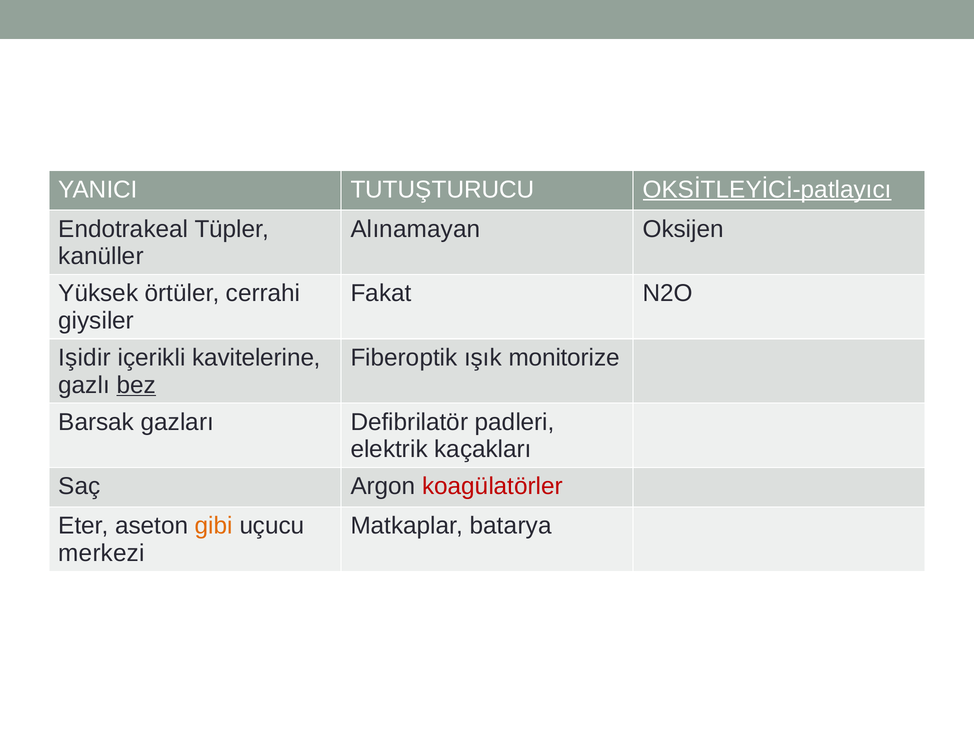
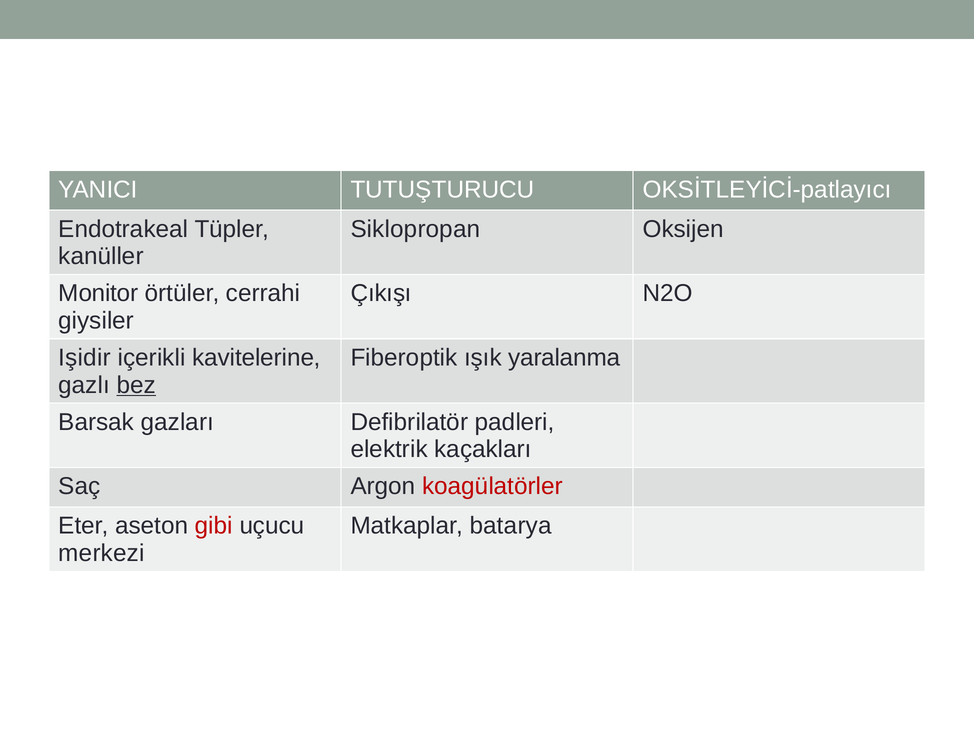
OKSİTLEYİCİ-patlayıcı underline: present -> none (767, 189)
Alınamayan: Alınamayan -> Siklopropan (415, 229)
Yüksek: Yüksek -> Monitor (98, 293)
Fakat: Fakat -> Çıkışı (381, 293)
monitorize: monitorize -> yaralanma (564, 357)
gibi colour: orange -> red (214, 526)
